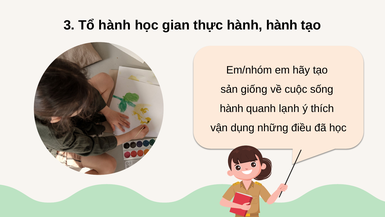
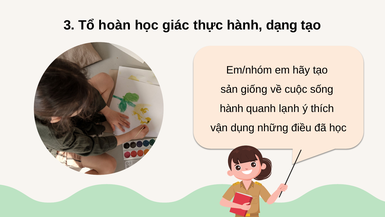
Tổ hành: hành -> hoàn (115, 25)
gian: gian -> giác (176, 25)
hành hành: hành -> dạng (282, 25)
